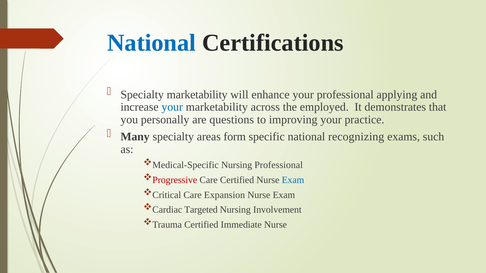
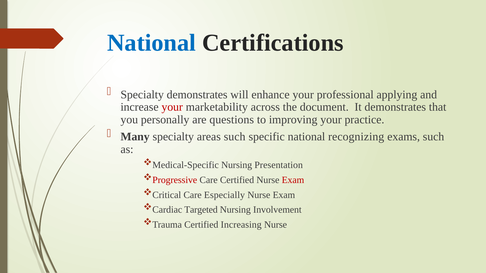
Specialty marketability: marketability -> demonstrates (197, 95)
your colour: blue -> red (172, 107)
employed: employed -> document (324, 107)
areas form: form -> such (235, 137)
Nursing Professional: Professional -> Presentation (279, 165)
Exam colour: blue -> red (293, 180)
Expansion: Expansion -> Especially (224, 195)
Immediate: Immediate -> Increasing (241, 225)
